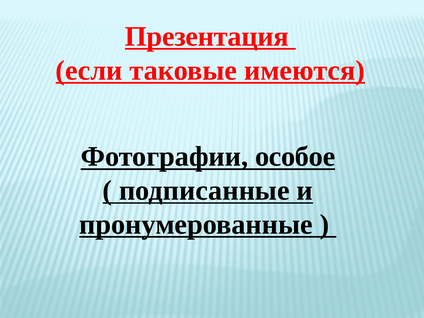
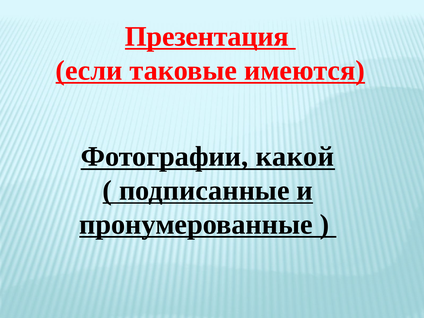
особое: особое -> какой (295, 157)
